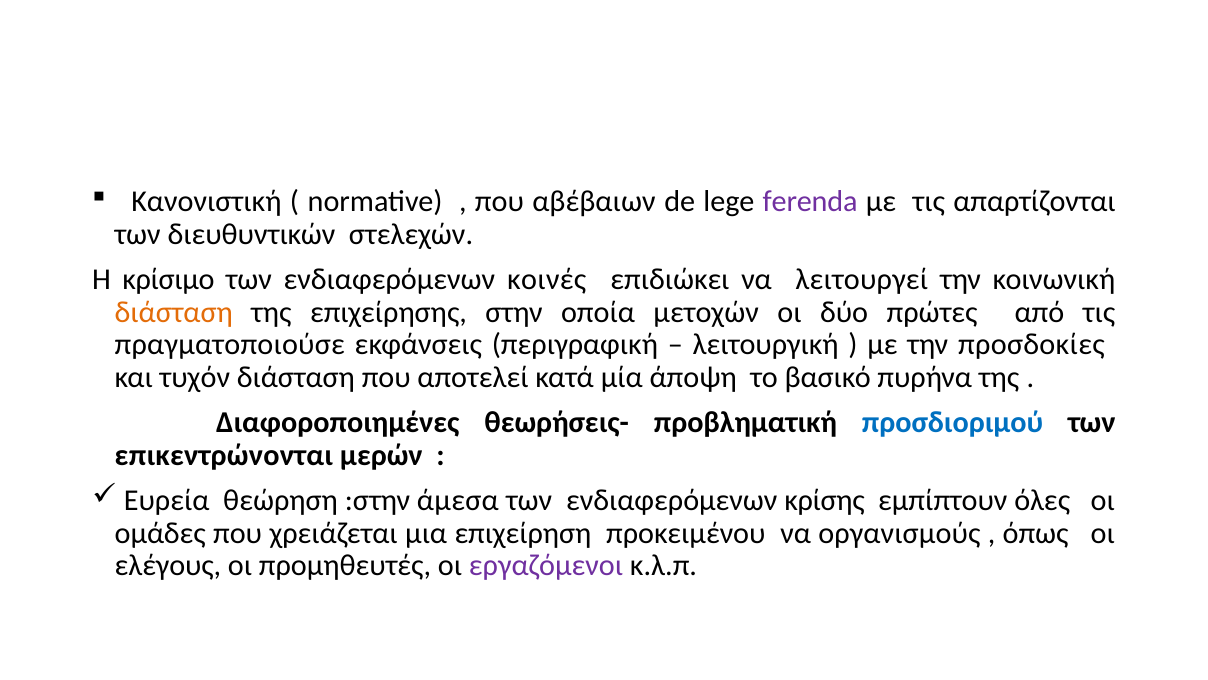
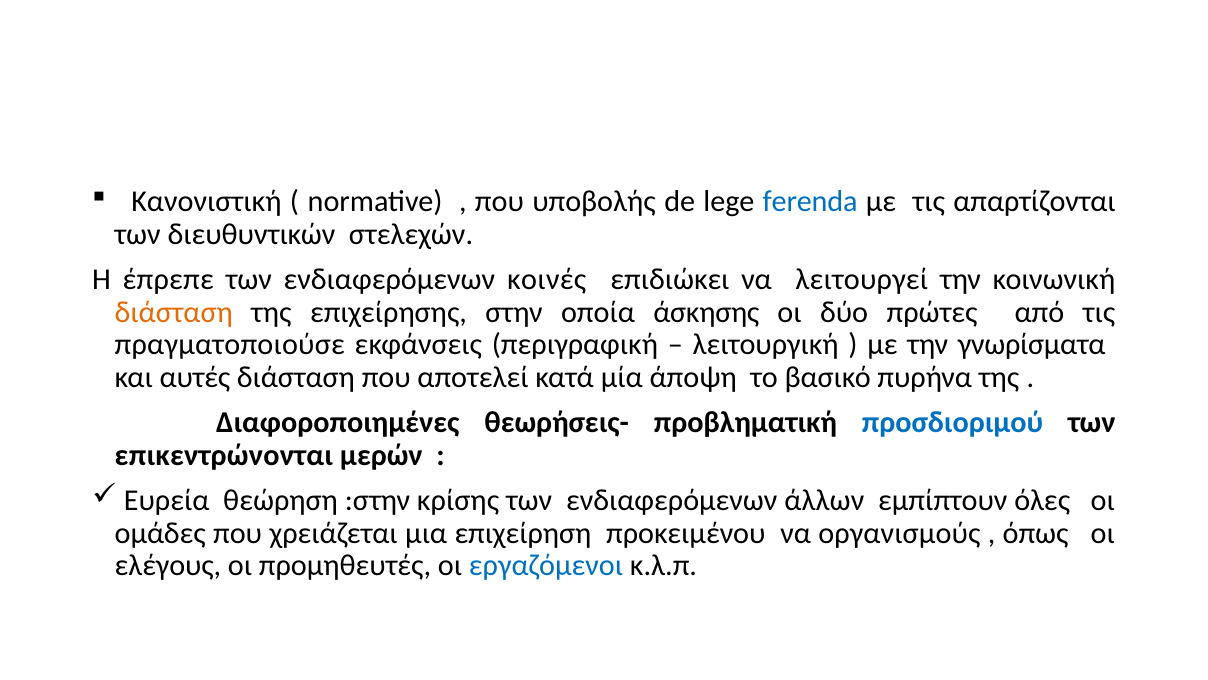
αβέβαιων: αβέβαιων -> υποβολής (594, 202)
ferenda colour: purple -> blue (810, 202)
κρίσιμο: κρίσιμο -> έπρεπε (168, 279)
μετοχών: μετοχών -> άσκησης (706, 312)
προσδοκίες: προσδοκίες -> γνωρίσματα (1032, 345)
τυχόν: τυχόν -> αυτές (195, 377)
άμεσα: άμεσα -> κρίσης (458, 500)
κρίσης: κρίσης -> άλλων (824, 500)
εργαζόμενοι colour: purple -> blue (546, 565)
